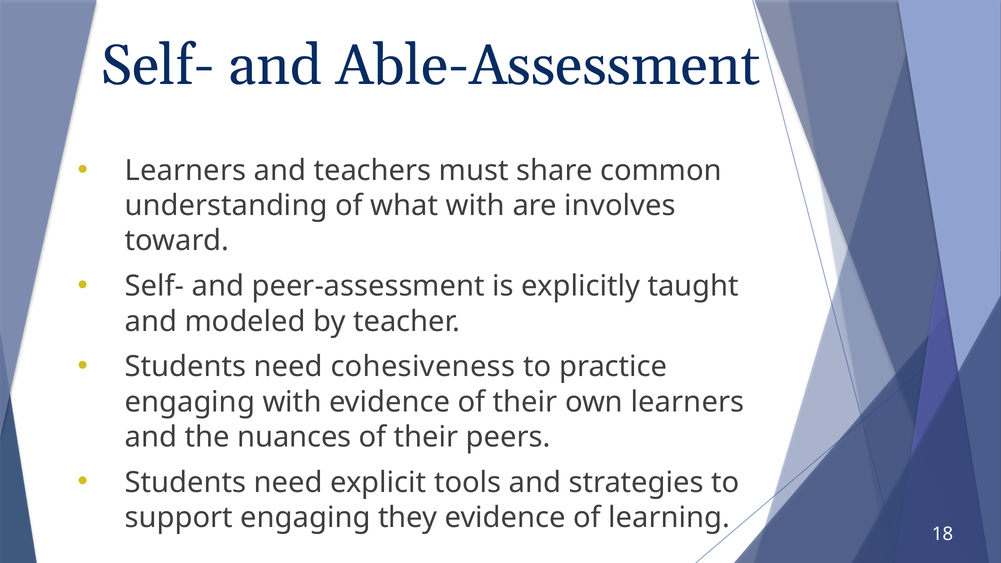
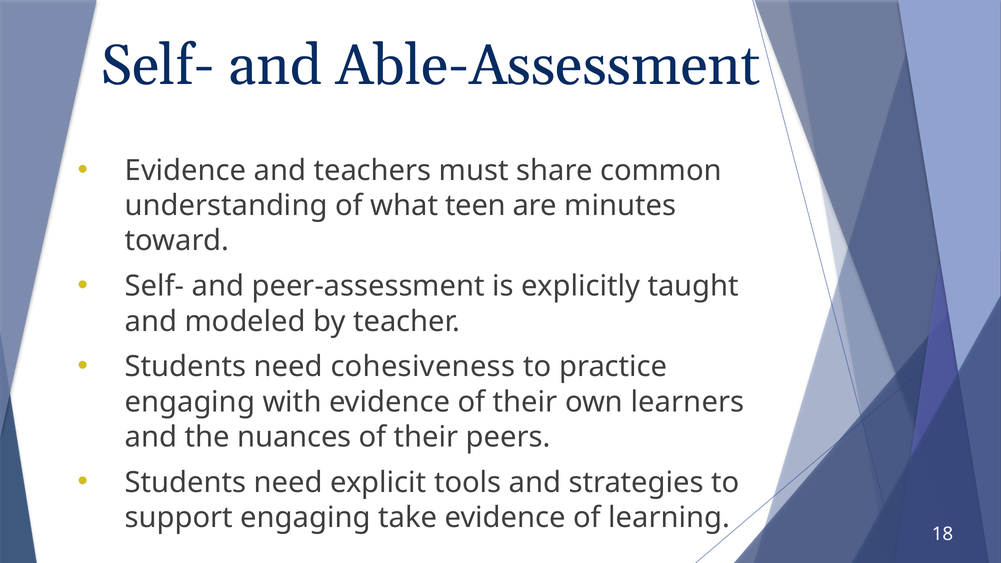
Learners: Learners -> Evidence (186, 171)
what with: with -> teen (475, 206)
involves: involves -> minutes (620, 206)
they: they -> take (408, 518)
